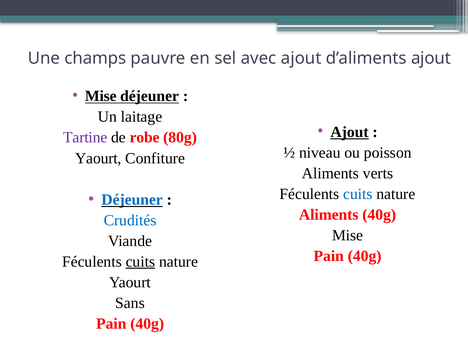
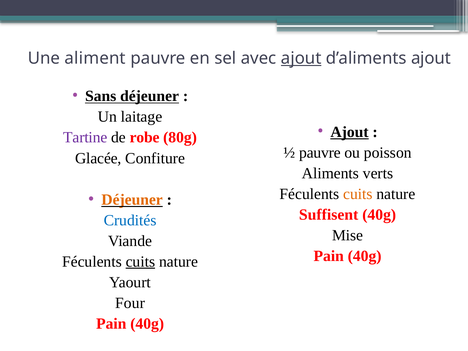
champs: champs -> aliment (95, 58)
ajout underline: none -> present (301, 58)
Mise: Mise -> Sans (101, 96)
½ niveau: niveau -> pauvre (320, 153)
Yaourt: Yaourt -> Glacée (98, 158)
cuits colour: blue -> orange (358, 194)
Déjeuner colour: blue -> orange (132, 200)
Aliments: Aliments -> Suffisent (329, 215)
Sans: Sans -> Four (130, 303)
